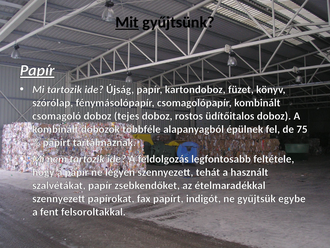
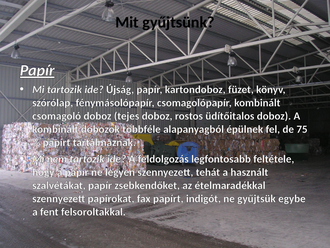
Mit underline: present -> none (127, 22)
